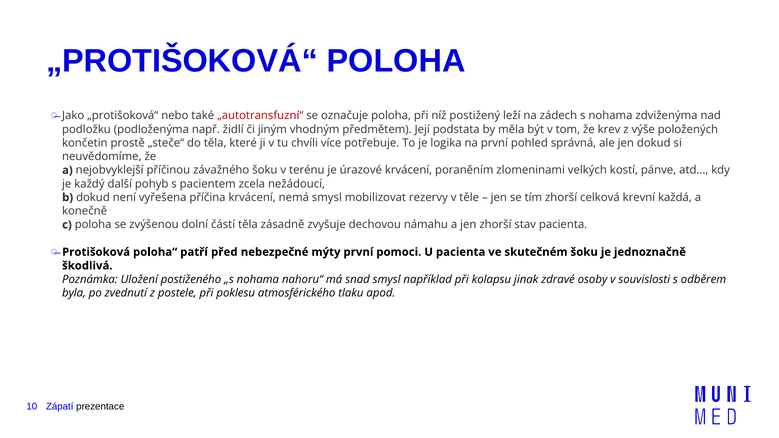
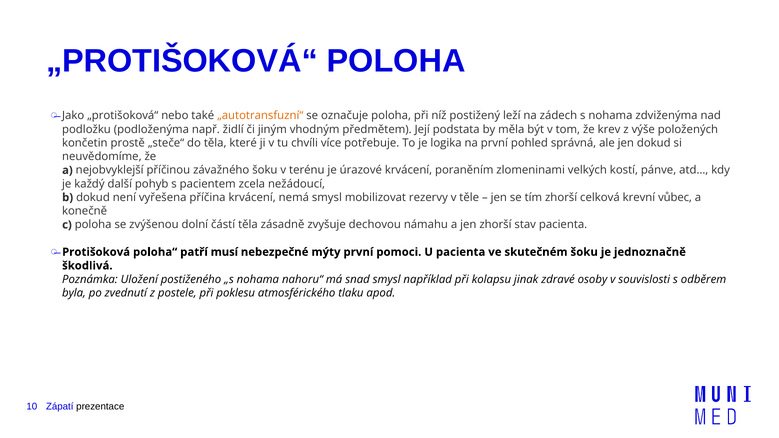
„autotransfuzní“ colour: red -> orange (260, 116)
každá: každá -> vůbec (675, 198)
před: před -> musí (224, 252)
